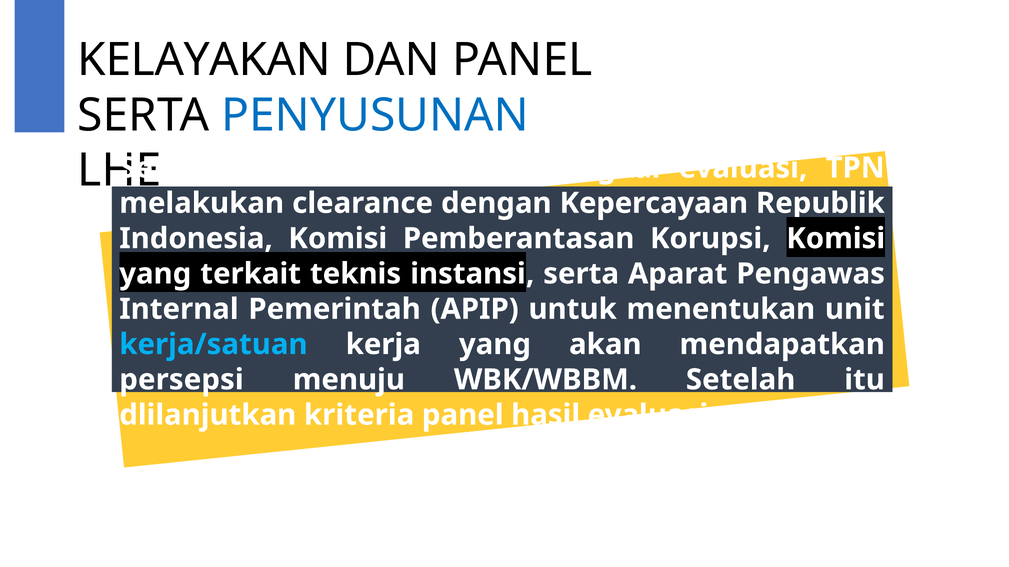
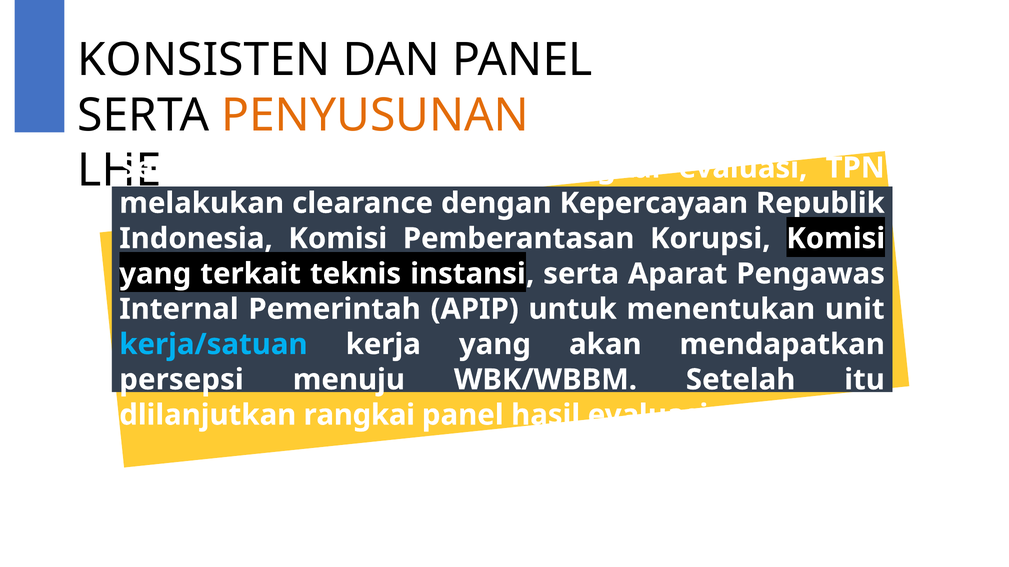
KELAYAKAN: KELAYAKAN -> KONSISTEN (204, 60)
PENYUSUNAN colour: blue -> orange (375, 115)
dlilanjutkan kriteria: kriteria -> rangkai (359, 415)
